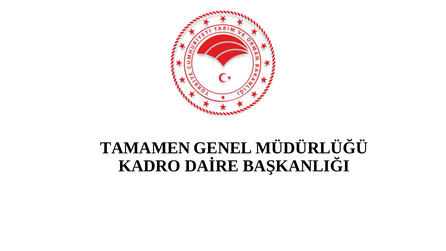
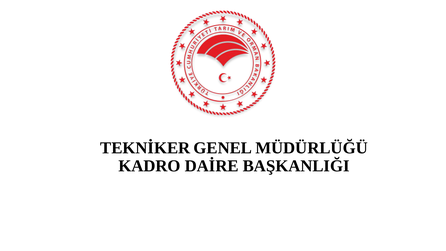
TAMAMEN: TAMAMEN -> TEKNİKER (145, 148)
